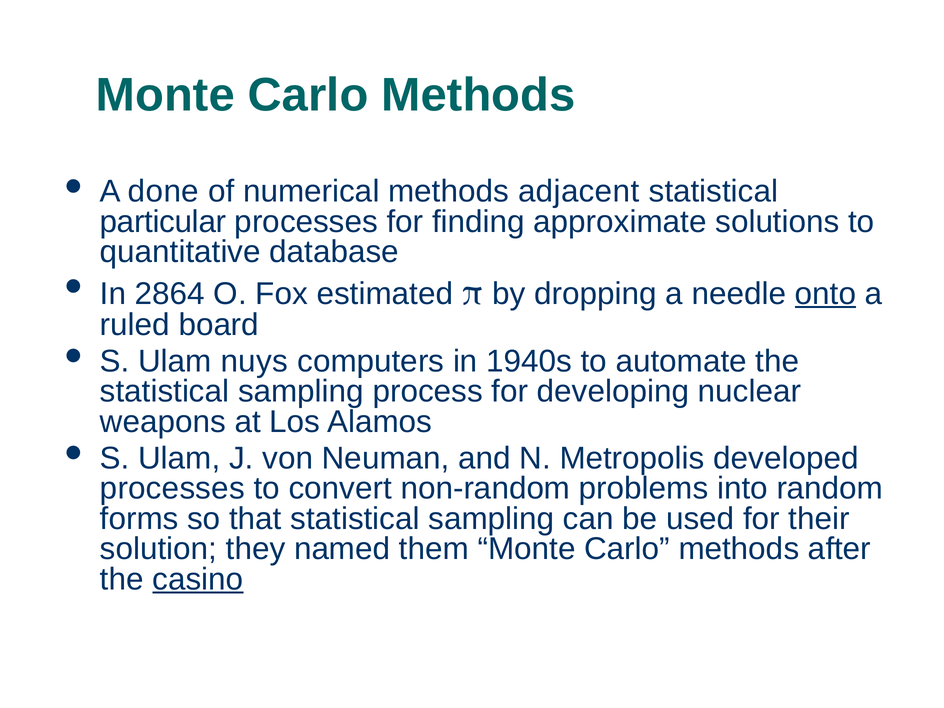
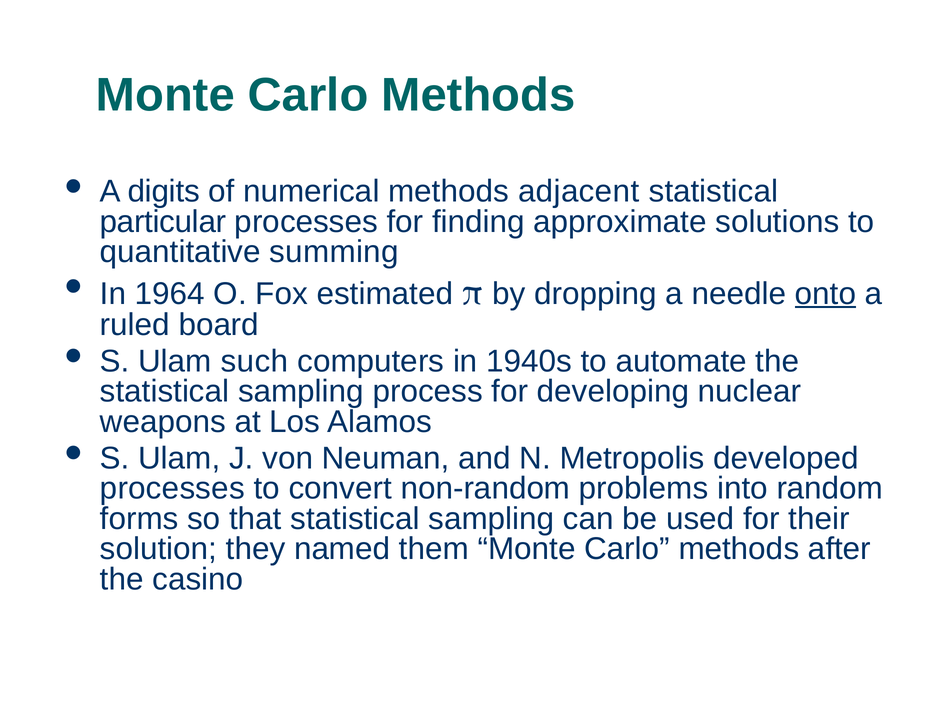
done: done -> digits (164, 192)
database: database -> summing (334, 252)
2864: 2864 -> 1964 (170, 294)
nuys: nuys -> such (254, 361)
casino underline: present -> none (198, 579)
